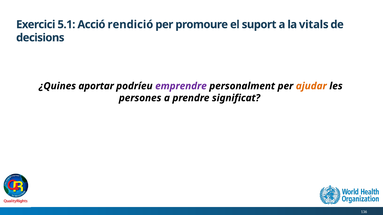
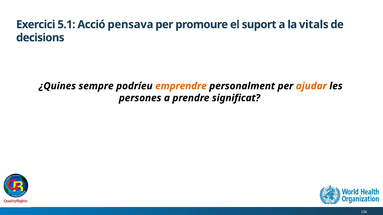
rendició: rendició -> pensava (130, 25)
aportar: aportar -> sempre (96, 86)
emprendre colour: purple -> orange (181, 86)
